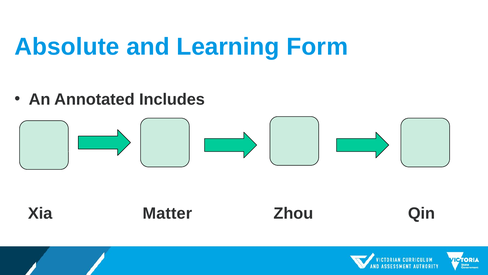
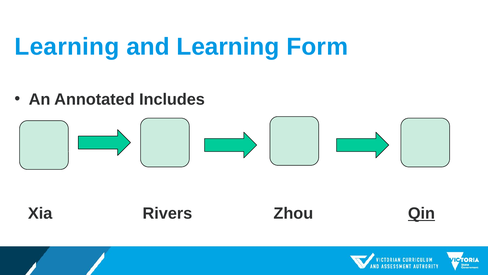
Absolute: Absolute -> Learning (67, 47)
Matter: Matter -> Rivers (167, 213)
Qin underline: none -> present (421, 213)
